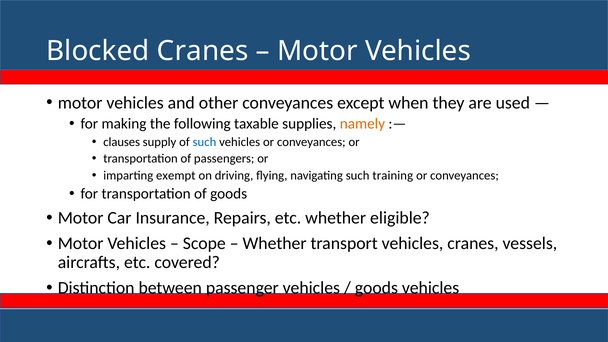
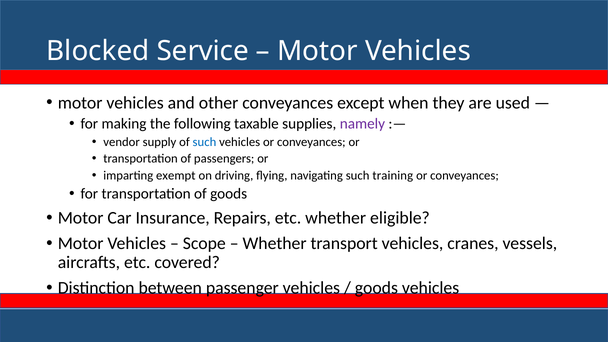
Blocked Cranes: Cranes -> Service (203, 51)
namely colour: orange -> purple (362, 124)
clauses: clauses -> vendor (122, 142)
